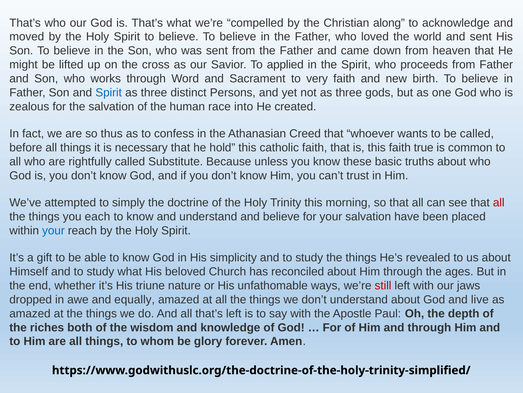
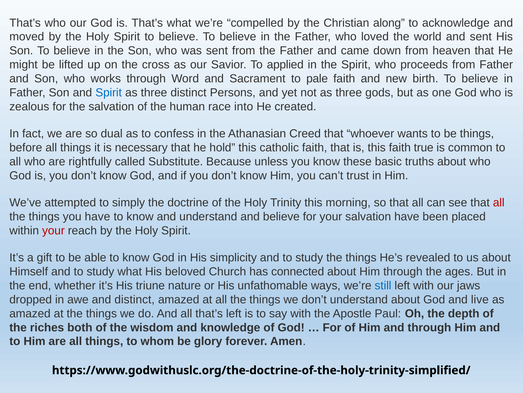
very: very -> pale (317, 79)
thus: thus -> dual (112, 133)
be called: called -> things (477, 133)
you each: each -> have (97, 216)
your colour: blue -> red (53, 230)
reconciled: reconciled -> connected (298, 271)
still colour: red -> blue (383, 285)
and equally: equally -> distinct (135, 299)
